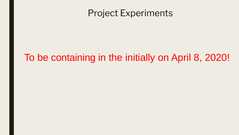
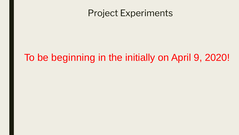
containing: containing -> beginning (73, 57)
8: 8 -> 9 (198, 57)
